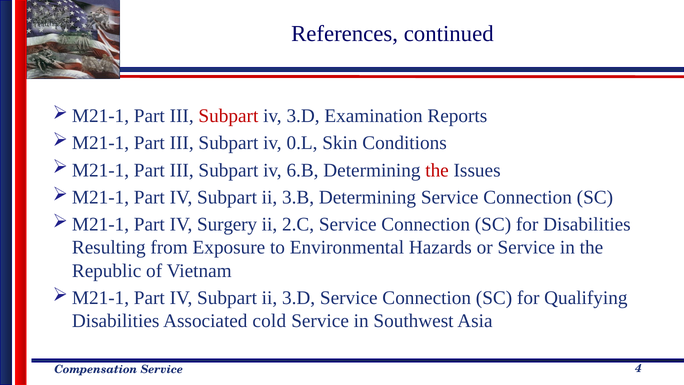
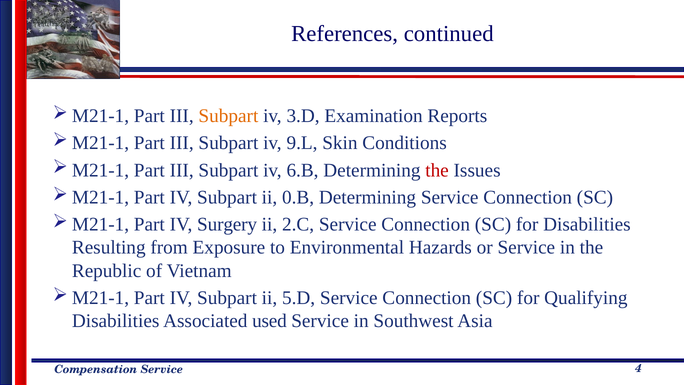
Subpart colour: red -> orange (228, 116)
0.L: 0.L -> 9.L (302, 143)
3.B: 3.B -> 0.B (298, 197)
ii 3.D: 3.D -> 5.D (299, 298)
cold: cold -> used (269, 321)
